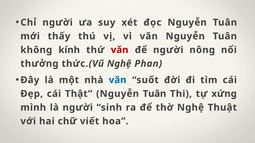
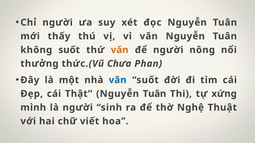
không kính: kính -> suốt (69, 50)
văn colour: red -> orange (120, 50)
thức.(Vũ Nghệ: Nghệ -> Chưa (119, 64)
